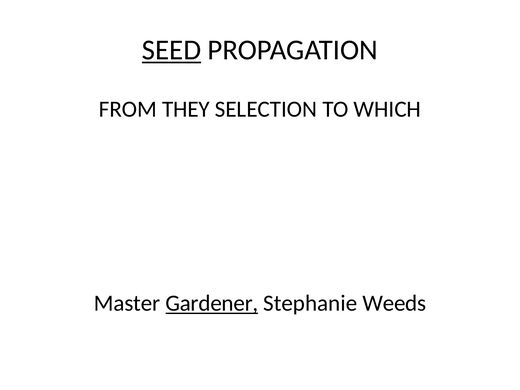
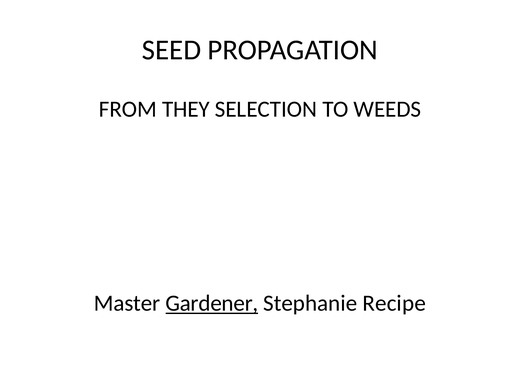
SEED underline: present -> none (172, 50)
WHICH: WHICH -> WEEDS (387, 109)
Weeds: Weeds -> Recipe (394, 303)
